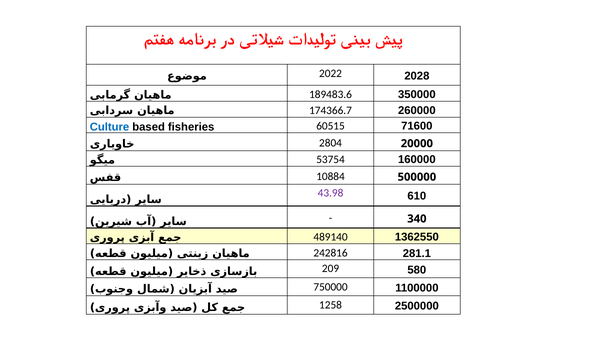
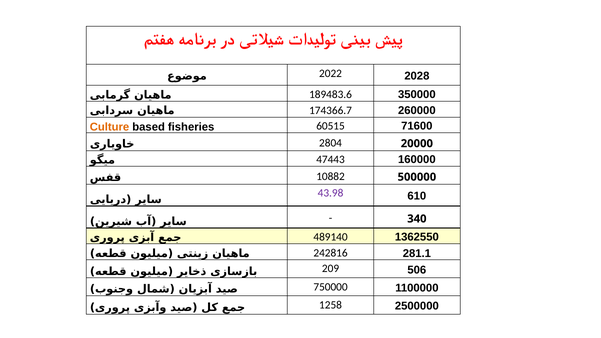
Culture colour: blue -> orange (110, 127)
53754: 53754 -> 47443 (331, 160)
10884: 10884 -> 10882 (331, 176)
580: 580 -> 506 (417, 270)
